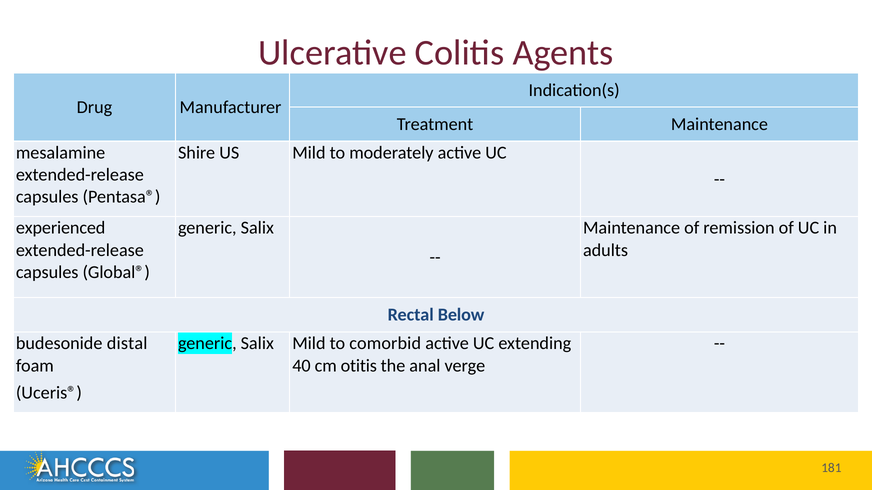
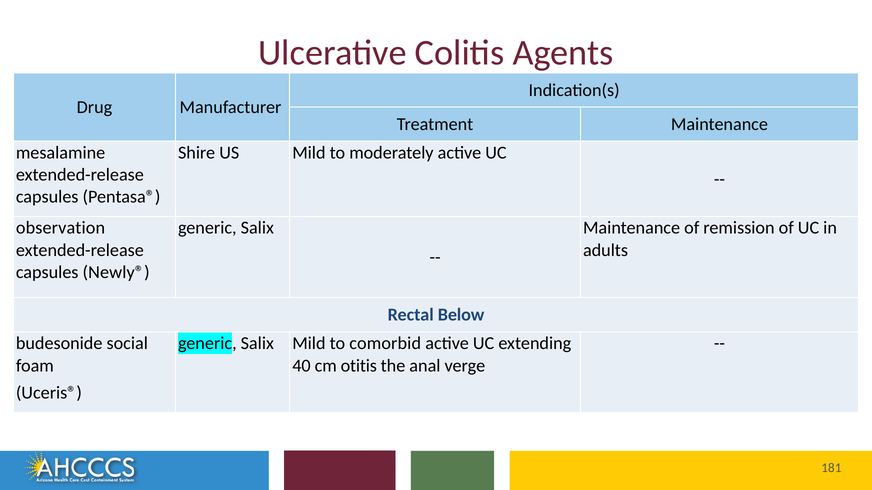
experienced: experienced -> observation (61, 228)
Global®: Global® -> Newly® (116, 273)
distal: distal -> social (127, 344)
